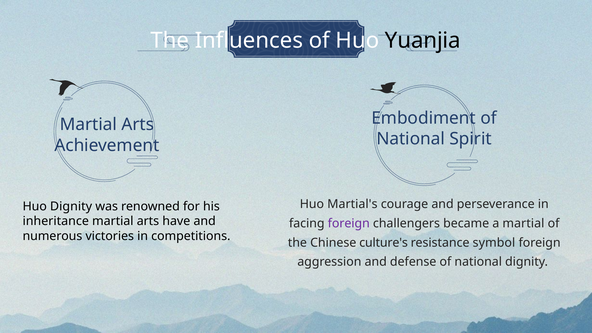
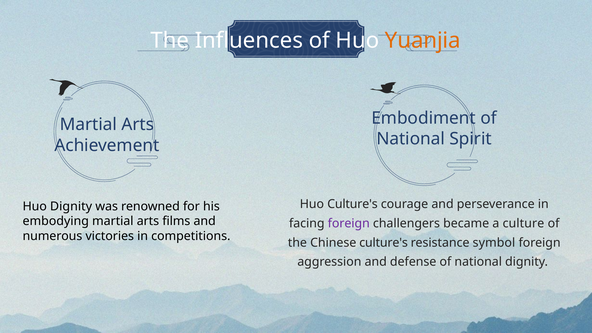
Yuanjia colour: black -> orange (423, 40)
Huo Martial's: Martial's -> Culture's (352, 204)
inheritance: inheritance -> embodying (56, 221)
have: have -> films (176, 221)
a martial: martial -> culture (523, 223)
